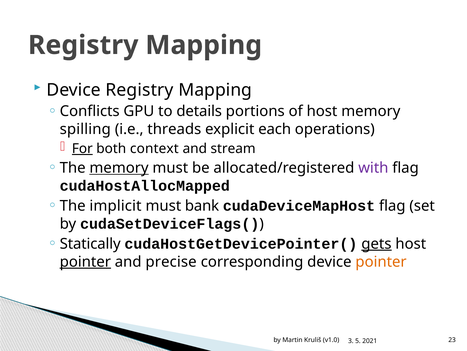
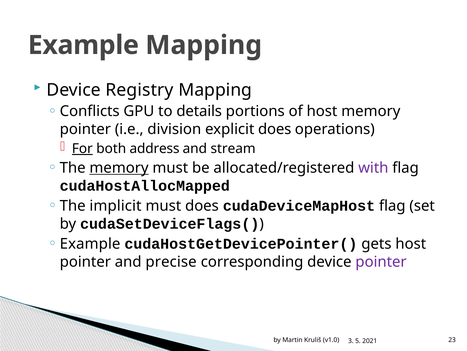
Registry: Registry -> Example (83, 45)
spilling: spilling -> pointer (85, 129)
threads: threads -> division (174, 129)
explicit each: each -> does (275, 129)
context: context -> address (154, 148)
must bank: bank -> does (202, 205)
Statically: Statically -> Example (90, 243)
gets underline: present -> none (376, 243)
pointer underline: present -> none (85, 261)
pointer colour: orange -> purple (381, 261)
